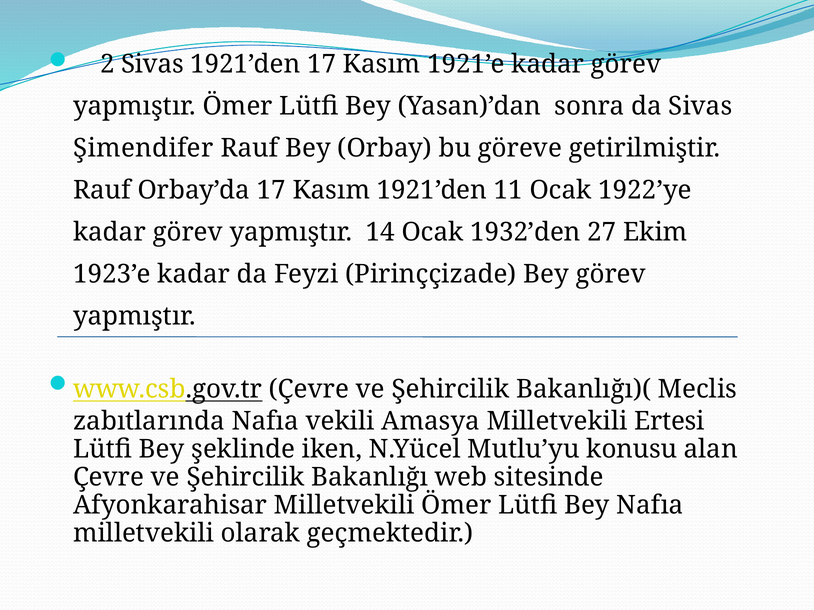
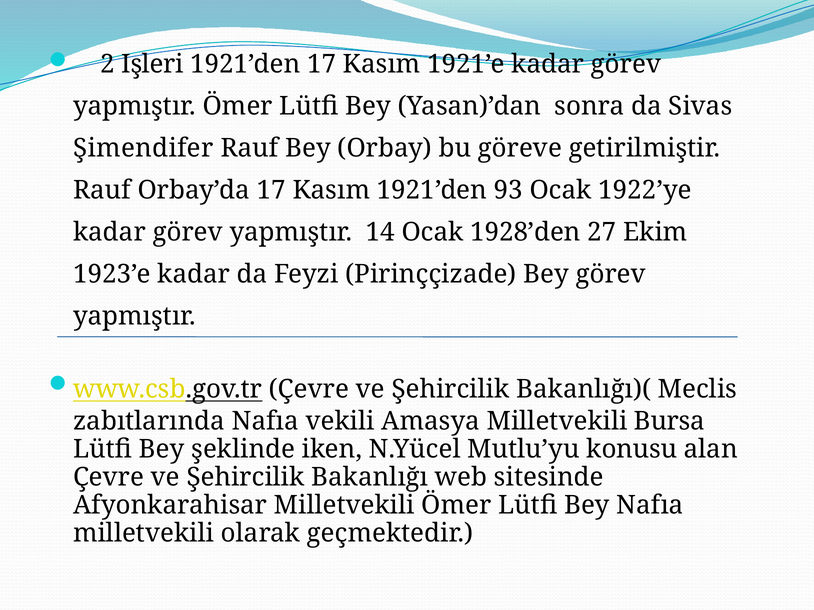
2 Sivas: Sivas -> Işleri (152, 64)
11: 11 -> 93 (508, 190)
1932’den: 1932’den -> 1928’den (526, 232)
Ertesi: Ertesi -> Bursa (669, 421)
